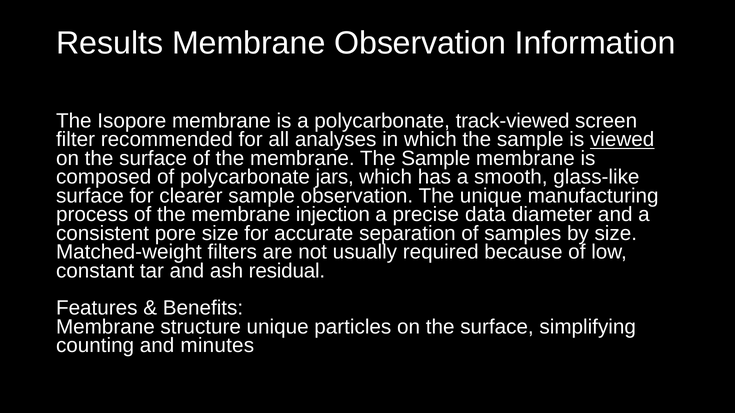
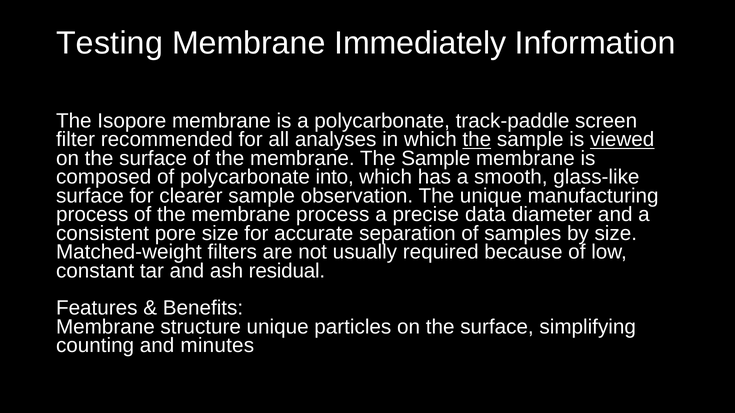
Results: Results -> Testing (109, 43)
Membrane Observation: Observation -> Immediately (420, 43)
track-viewed: track-viewed -> track-paddle (513, 121)
the underline: none -> present (477, 140)
jars: jars -> into (335, 177)
membrane injection: injection -> process (333, 215)
